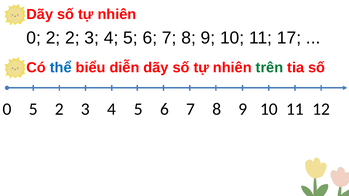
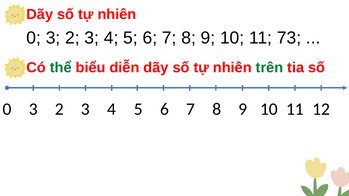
2: 2 -> 3 (53, 38)
17: 17 -> 73 (289, 38)
thể colour: blue -> green (61, 68)
5: 5 -> 3 (33, 109)
